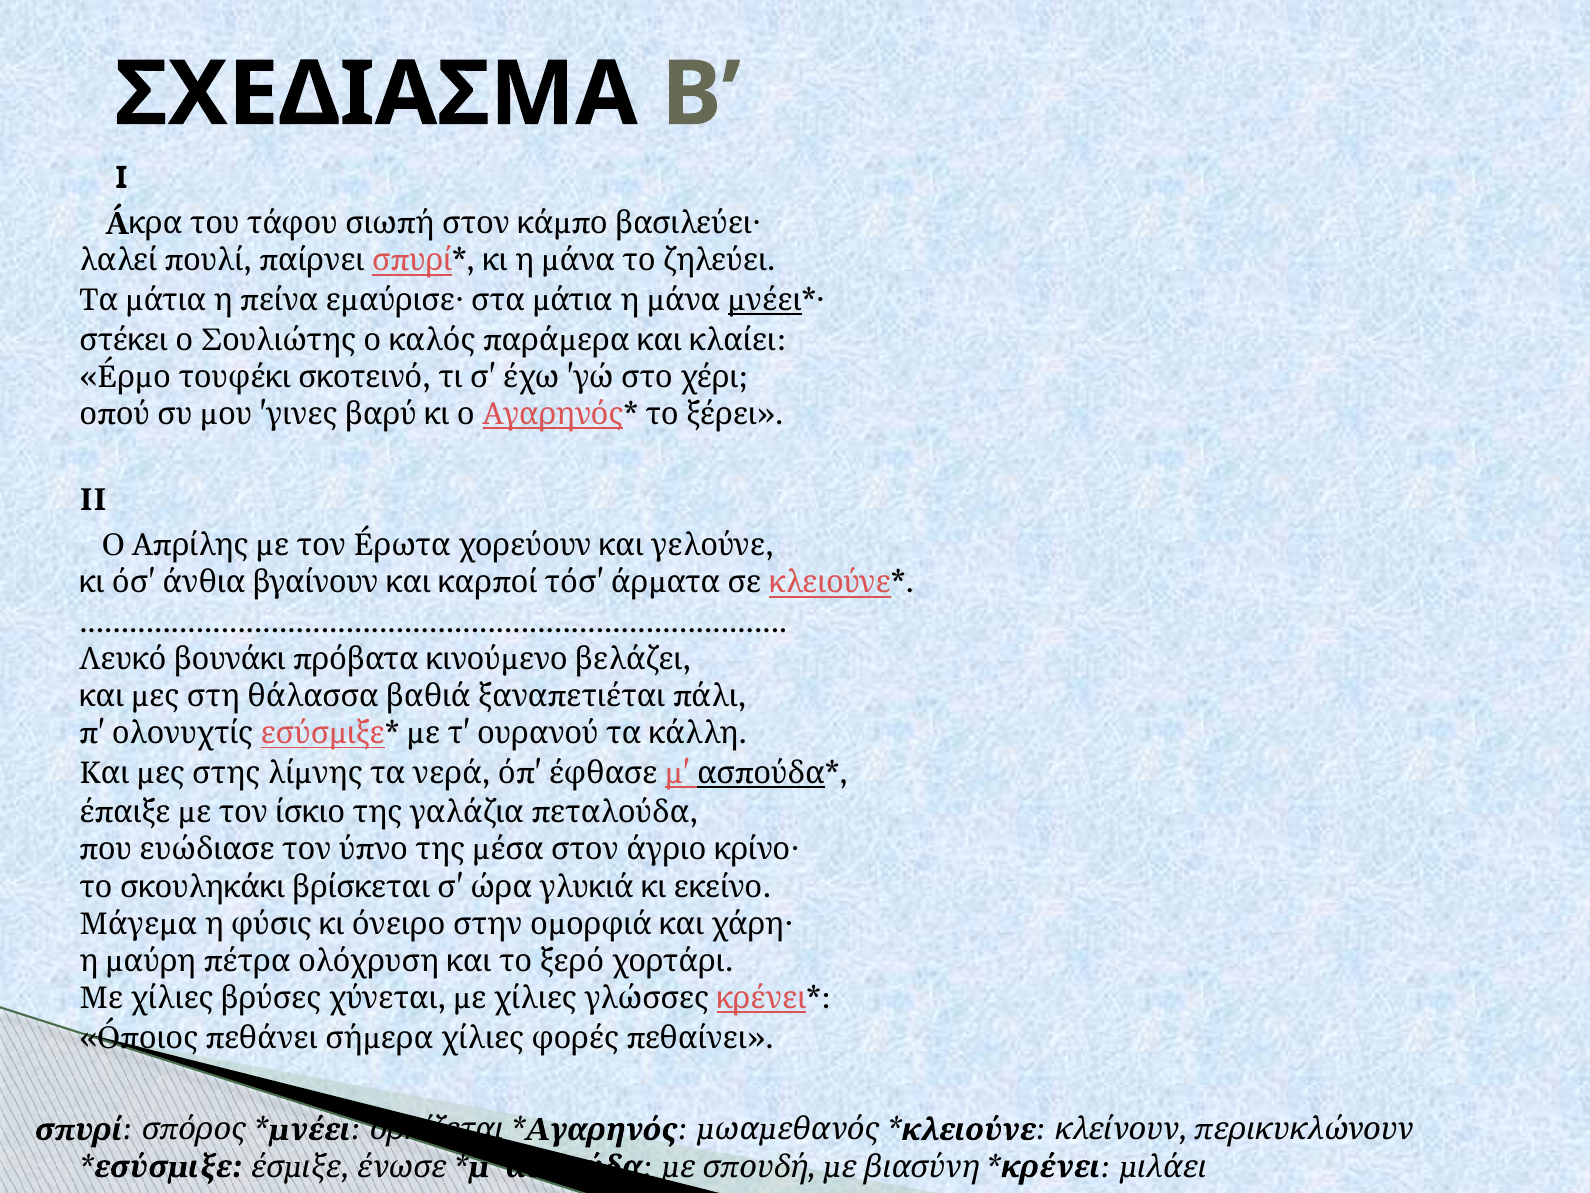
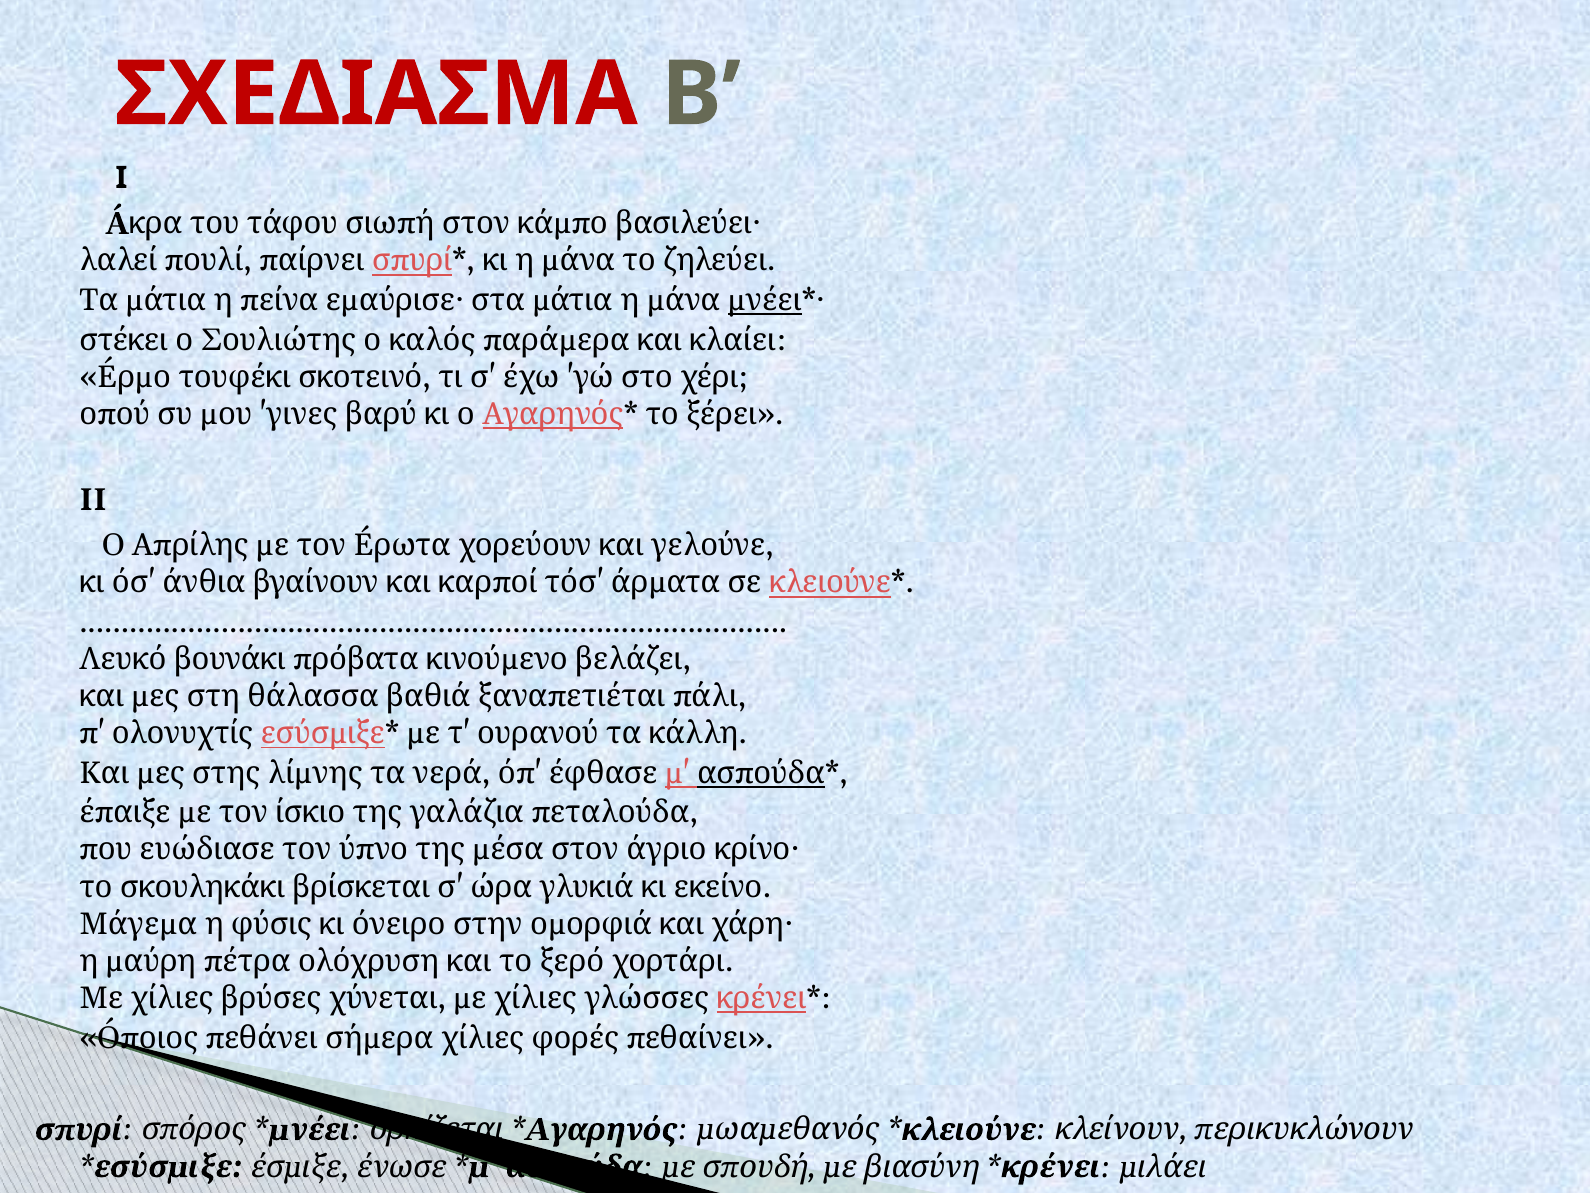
ΣΧΕΔΙΑΣΜΑ colour: black -> red (376, 94)
